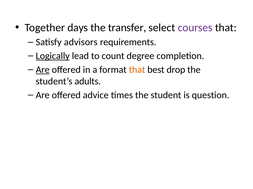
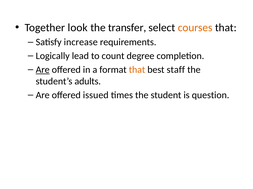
days: days -> look (78, 28)
courses colour: purple -> orange (195, 28)
advisors: advisors -> increase (81, 42)
Logically underline: present -> none (53, 56)
drop: drop -> staff (176, 70)
advice: advice -> issued (96, 95)
